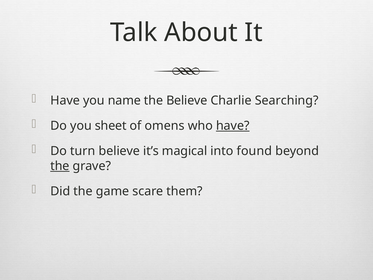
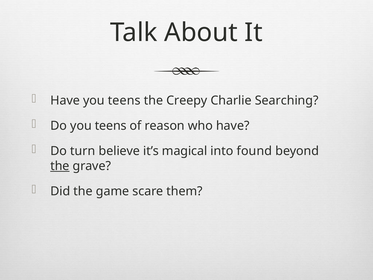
Have you name: name -> teens (124, 100)
the Believe: Believe -> Creepy (187, 100)
Do you sheet: sheet -> teens (111, 126)
omens: omens -> reason (165, 126)
have underline: present -> none (233, 126)
